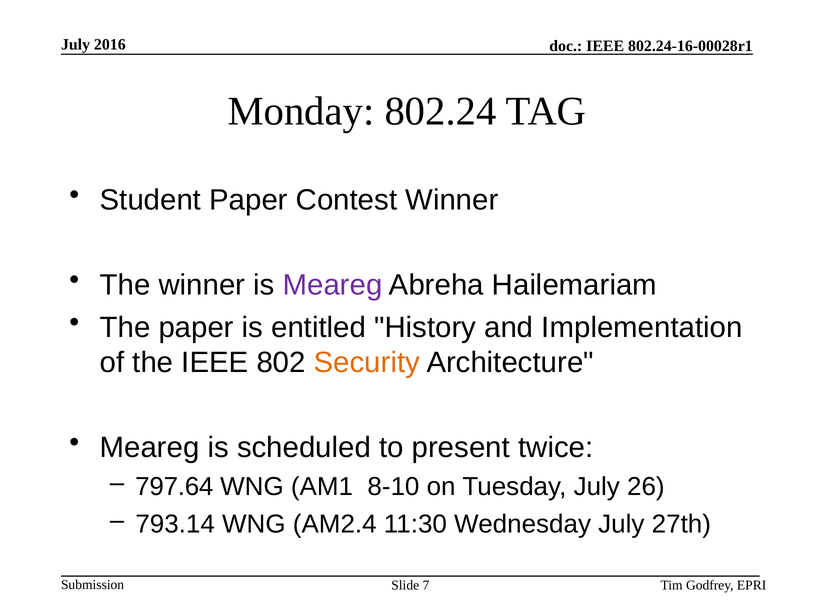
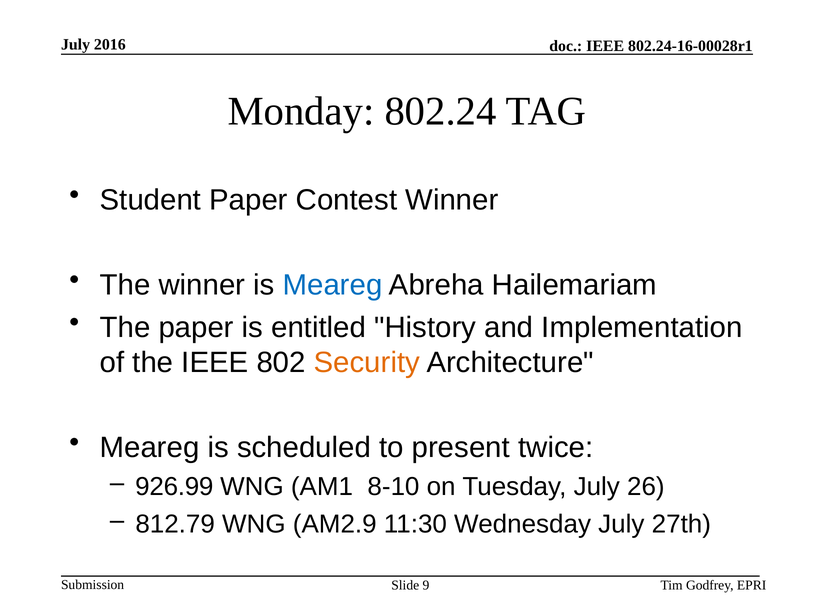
Meareg colour: purple -> blue (333, 285)
797.64: 797.64 -> 926.99 (174, 487)
793.14: 793.14 -> 812.79 (175, 525)
AM2.4: AM2.4 -> AM2.9 (335, 525)
7: 7 -> 9 (426, 586)
